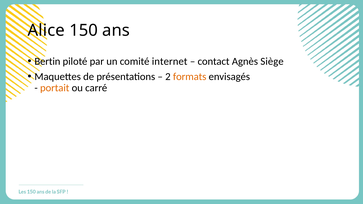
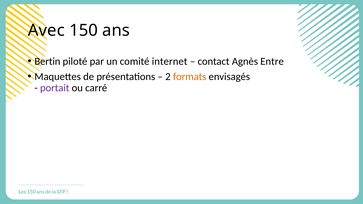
Alice: Alice -> Avec (46, 30)
Siège: Siège -> Entre (272, 61)
portait colour: orange -> purple (55, 88)
